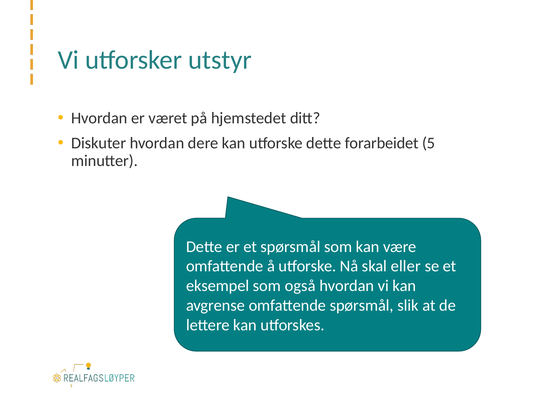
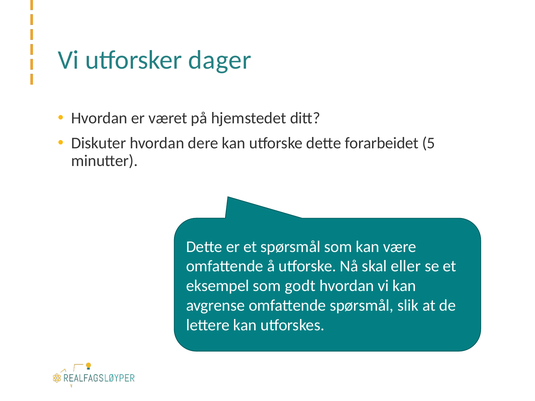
utstyr: utstyr -> dager (220, 60)
også: også -> godt (300, 286)
